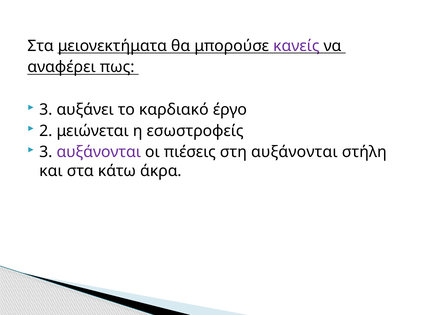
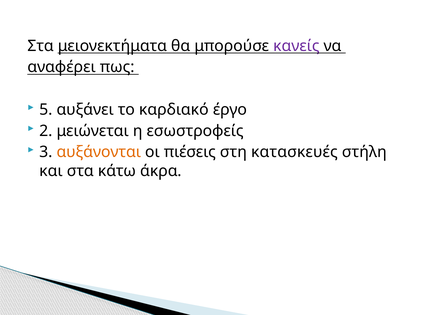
3: 3 -> 5 (46, 110)
αυξάνονται colour: purple -> orange (99, 152)
στη αυξάνονται: αυξάνονται -> κατασκευές (294, 152)
